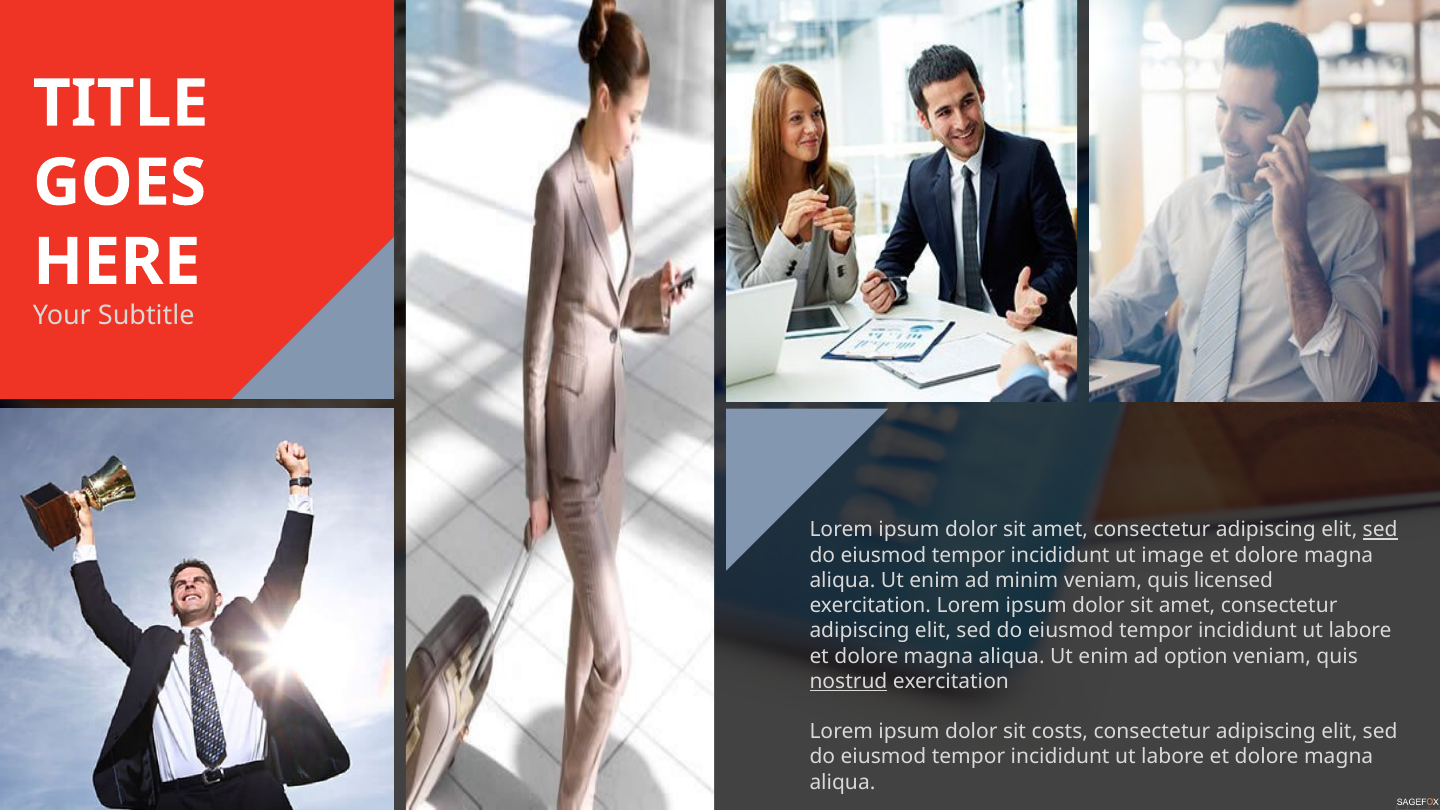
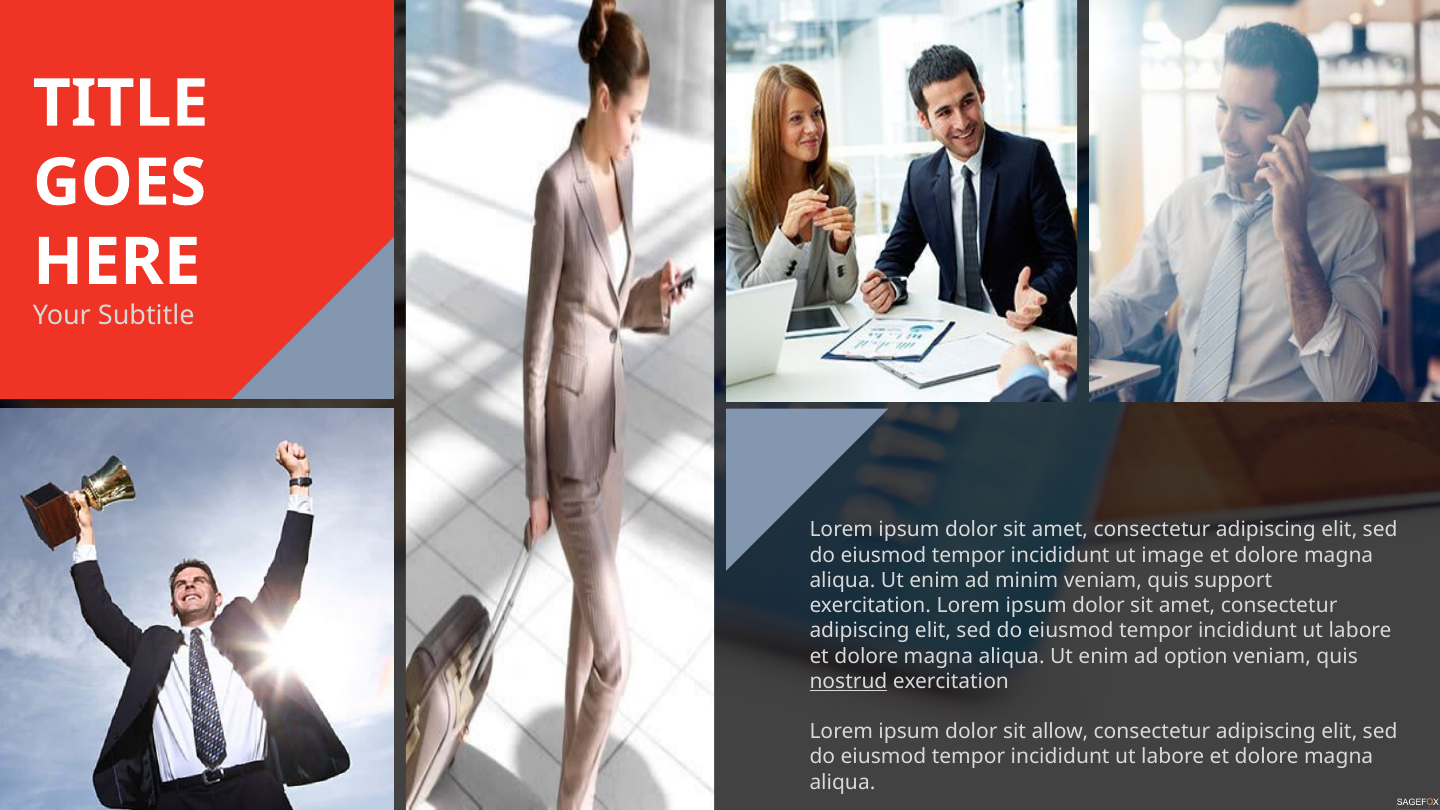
sed underline: present -> none (1380, 530)
licensed: licensed -> support (1233, 580)
costs: costs -> allow (1060, 732)
